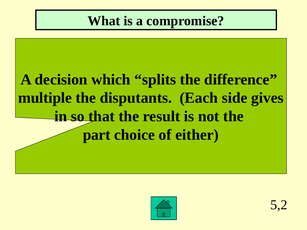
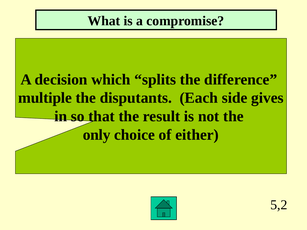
part: part -> only (97, 135)
